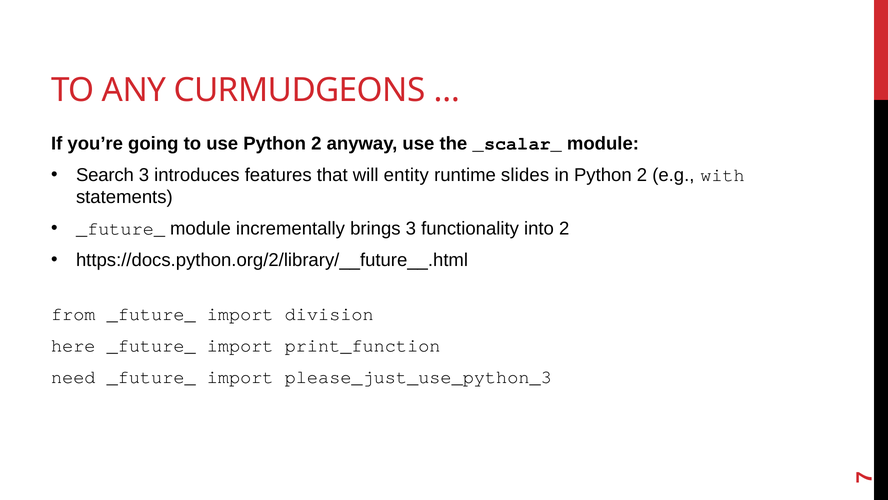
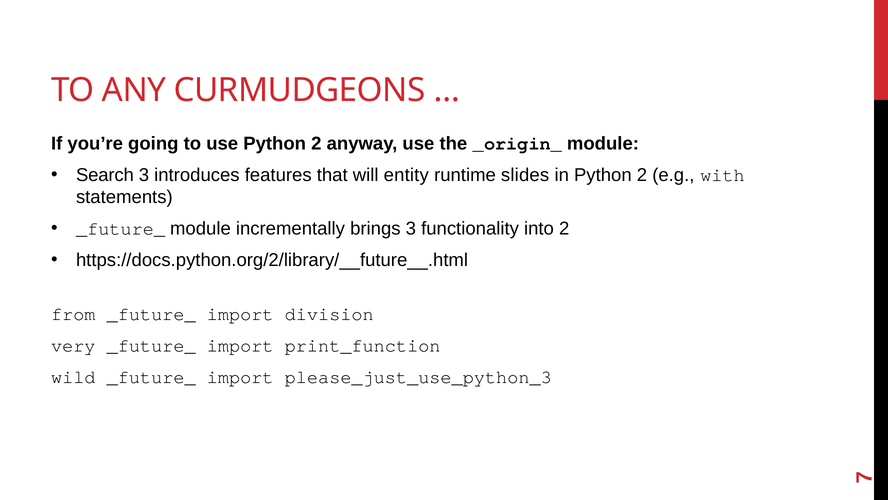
_scalar_: _scalar_ -> _origin_ (517, 143)
here: here -> very (73, 345)
need: need -> wild (73, 377)
